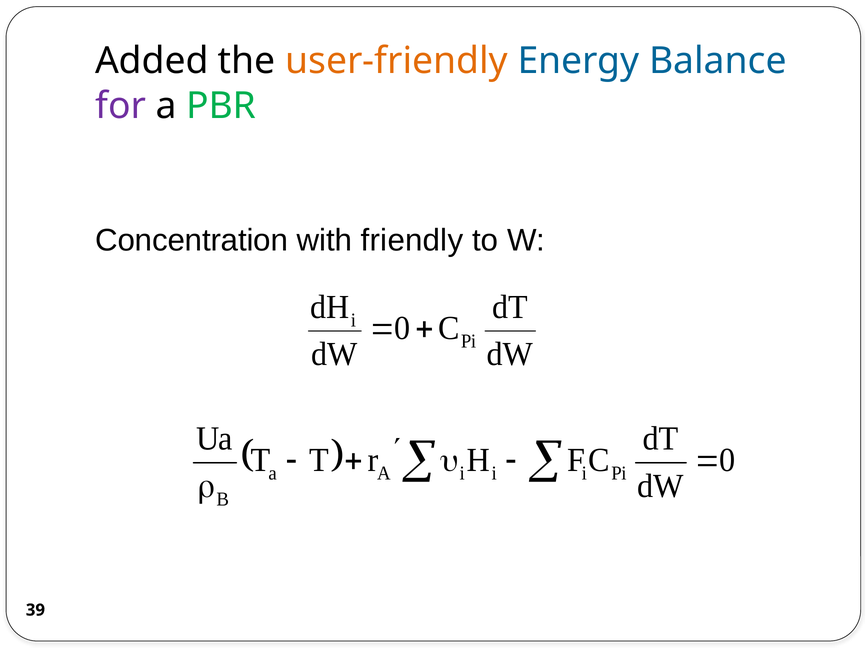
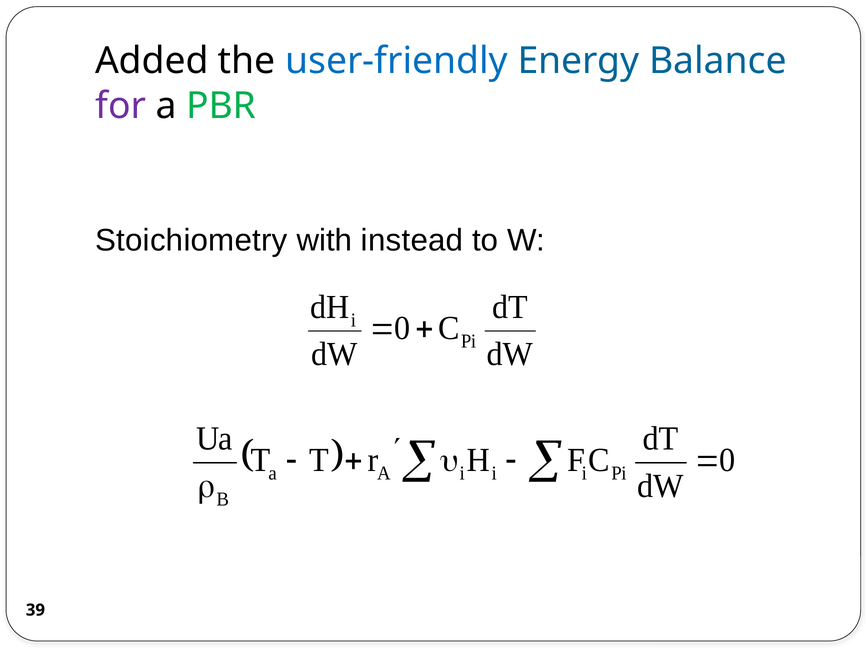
user-friendly colour: orange -> blue (397, 61)
Concentration: Concentration -> Stoichiometry (191, 240)
friendly: friendly -> instead (412, 240)
